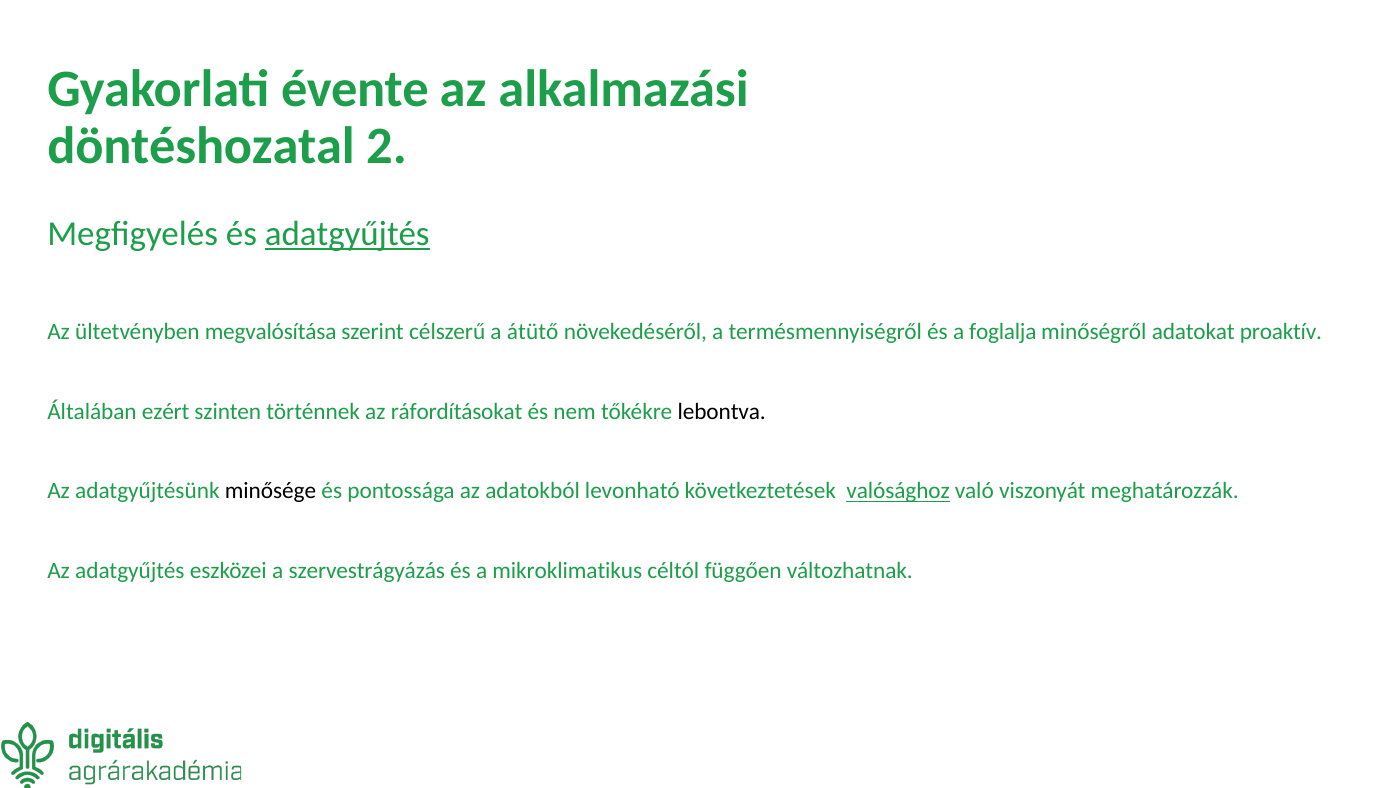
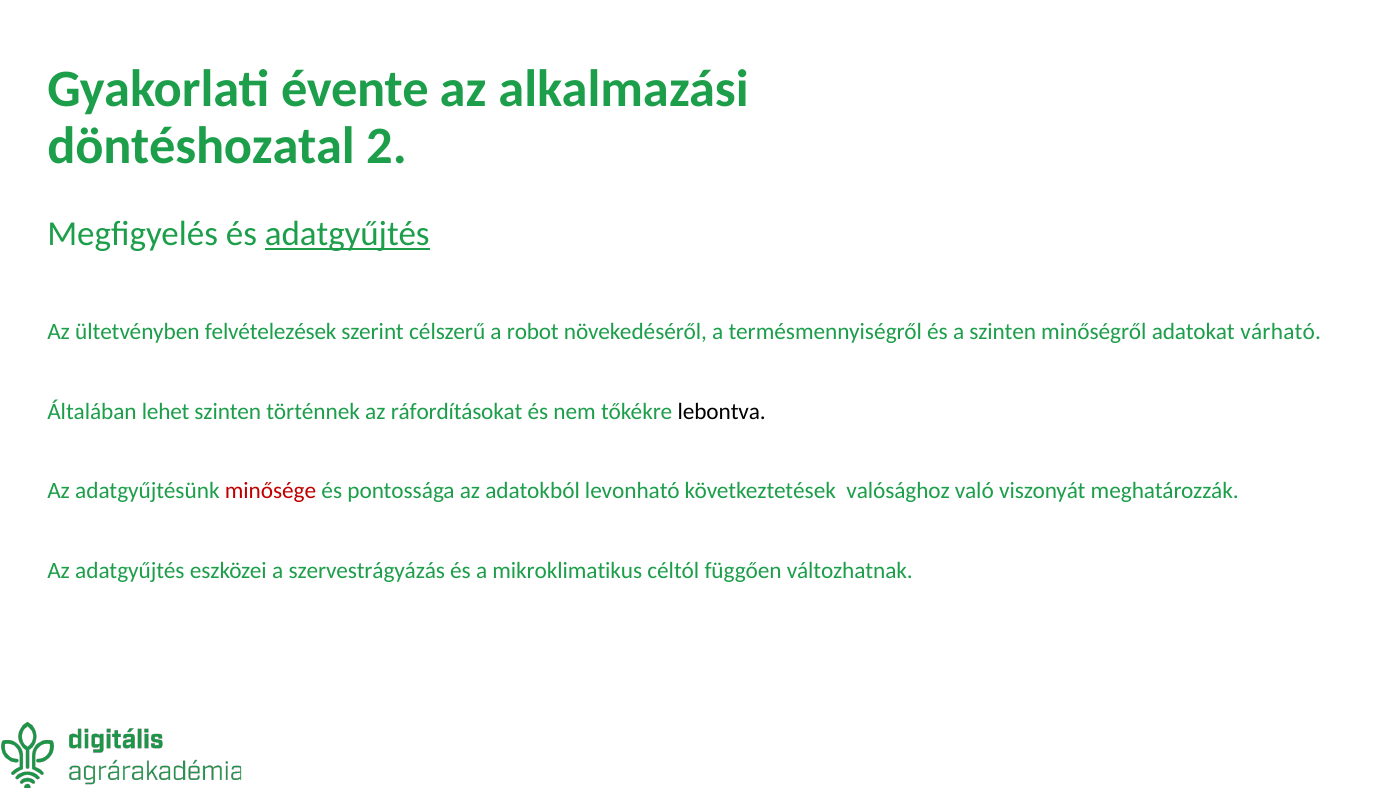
megvalósítása: megvalósítása -> felvételezések (271, 332)
átütő: átütő -> robot (533, 332)
a foglalja: foglalja -> szinten (1003, 332)
proaktív: proaktív -> várható (1281, 332)
ezért: ezért -> lehet (166, 412)
minősége colour: black -> red (271, 491)
valósághoz underline: present -> none (898, 491)
